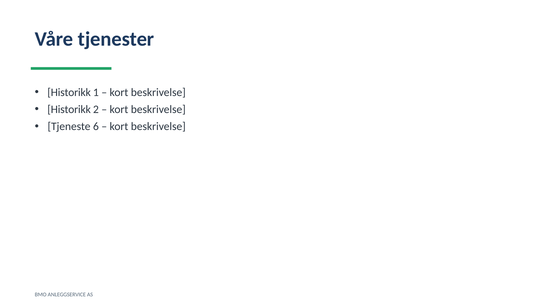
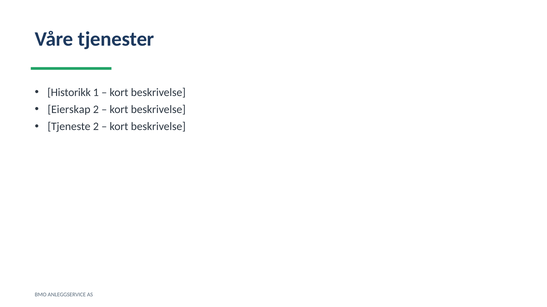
Historikk: Historikk -> Eierskap (69, 110)
Tjeneste 6: 6 -> 2 (96, 127)
